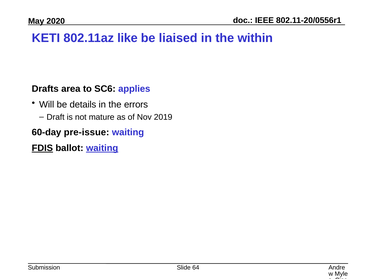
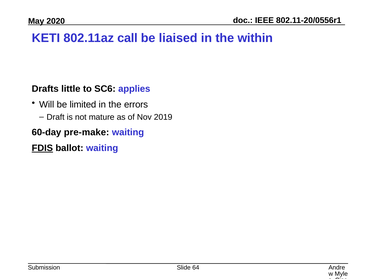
like: like -> call (127, 38)
area: area -> little (71, 89)
details: details -> limited (83, 105)
pre-issue: pre-issue -> pre-make (87, 133)
waiting underline: present -> none (102, 149)
